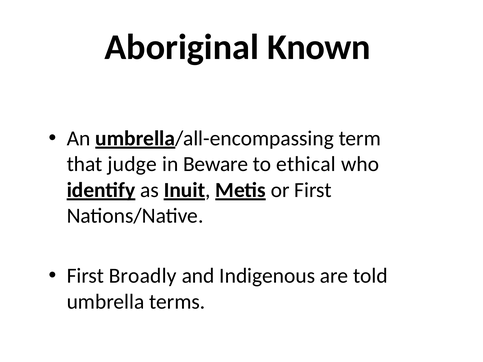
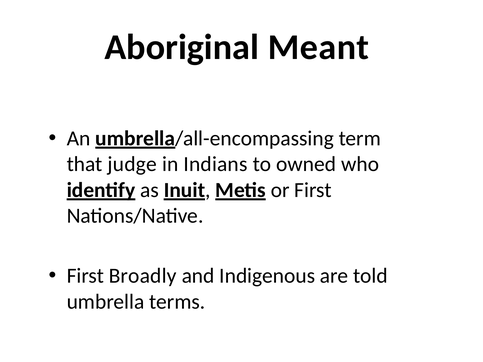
Known: Known -> Meant (319, 47)
Beware: Beware -> Indians (215, 164)
ethical: ethical -> owned (306, 164)
